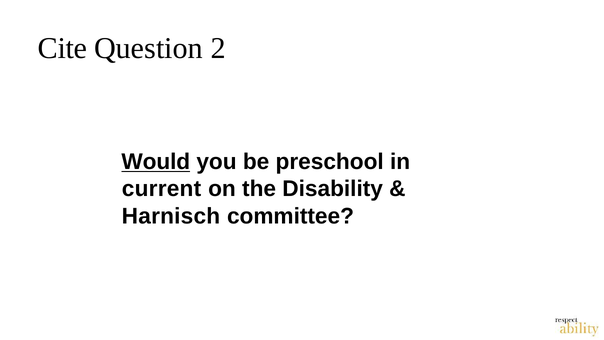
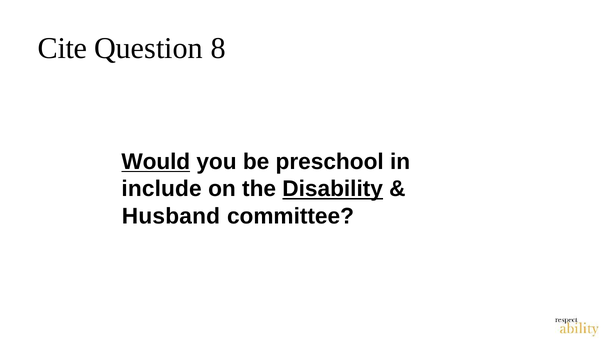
2: 2 -> 8 (218, 48)
current: current -> include (162, 189)
Disability underline: none -> present (333, 189)
Harnisch: Harnisch -> Husband (171, 216)
